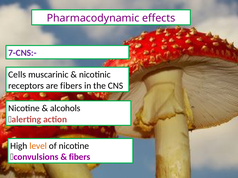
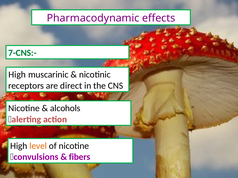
7-CNS:- colour: purple -> green (22, 53)
Cells: Cells -> High (17, 75)
are fibers: fibers -> direct (71, 86)
